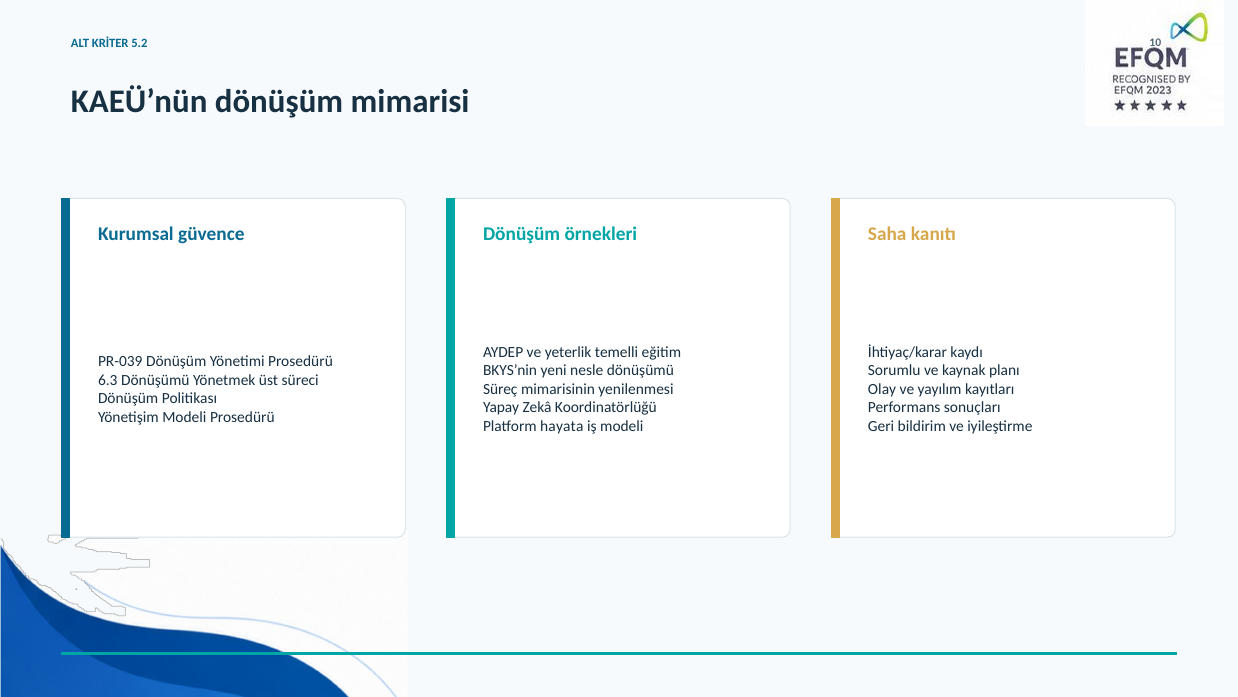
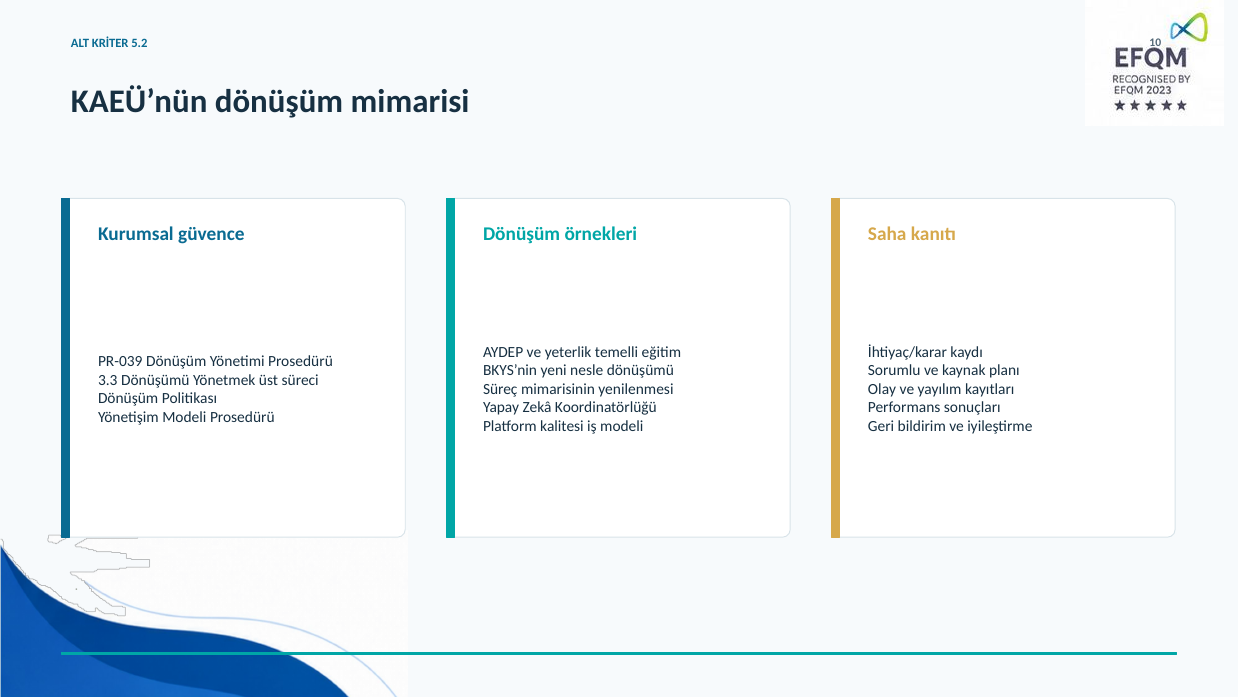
6.3: 6.3 -> 3.3 (108, 380)
hayata: hayata -> kalitesi (562, 426)
